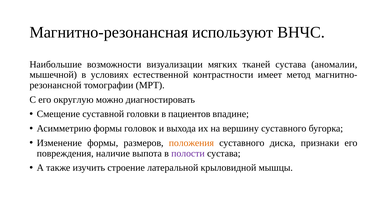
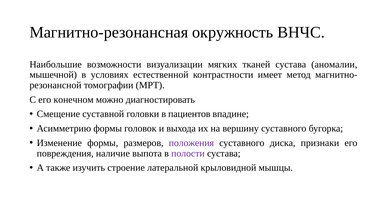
используют: используют -> окружность (233, 33)
округлую: округлую -> конечном (74, 100)
положения colour: orange -> purple (191, 143)
